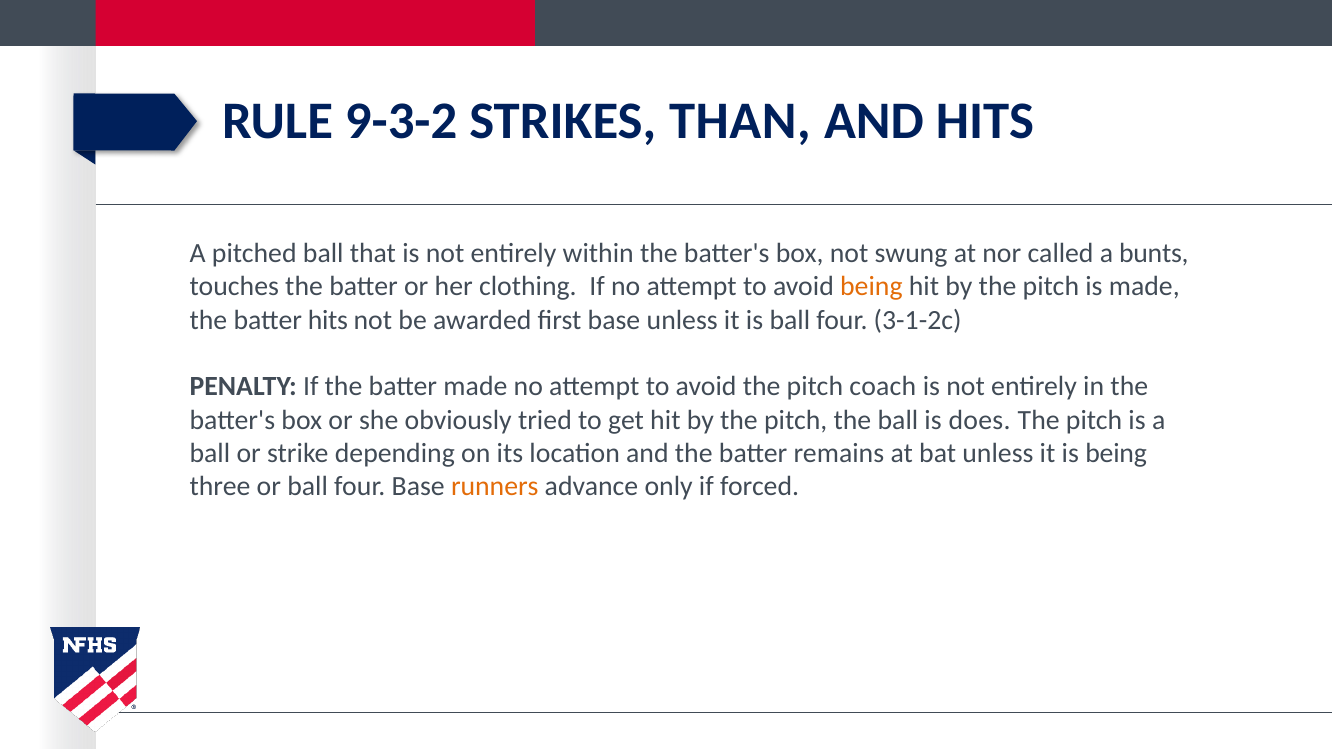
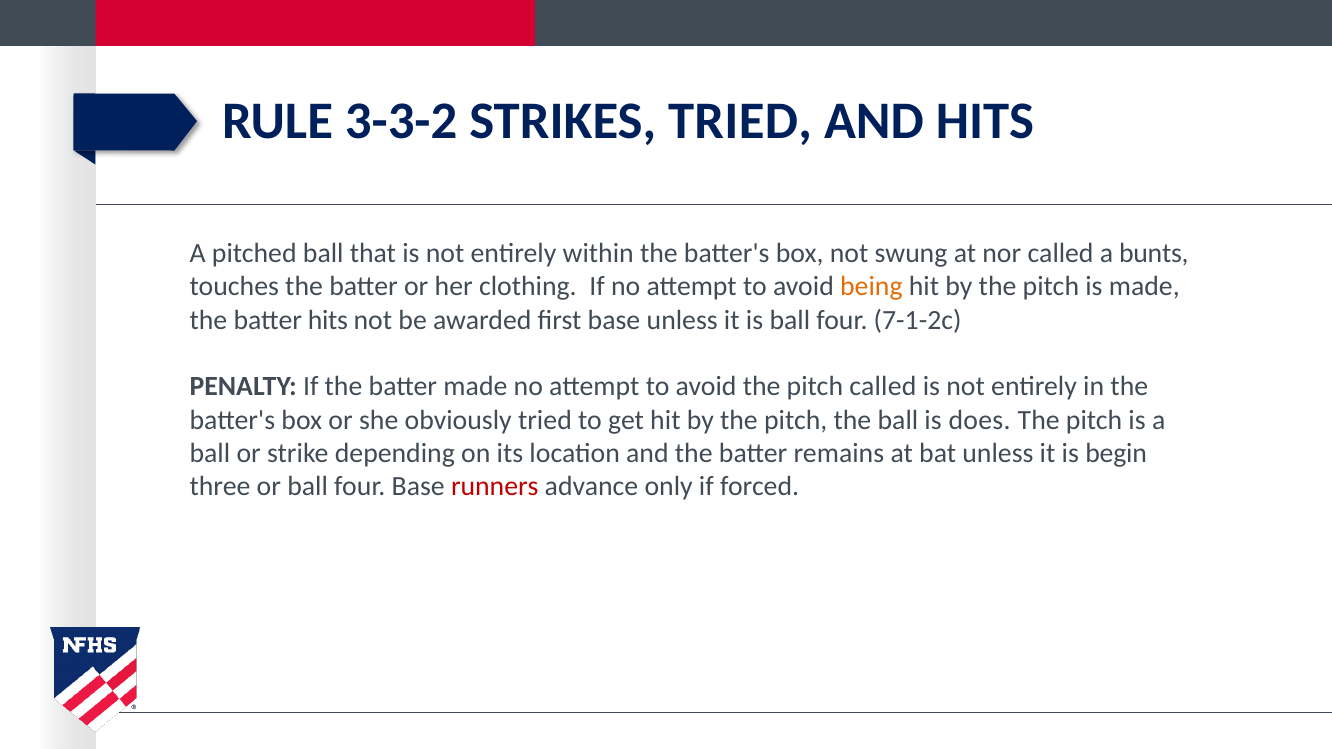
9-3-2: 9-3-2 -> 3-3-2 (401, 122)
STRIKES THAN: THAN -> TRIED (740, 122)
3-1-2c: 3-1-2c -> 7-1-2c (918, 320)
pitch coach: coach -> called (883, 387)
is being: being -> begin (1116, 453)
runners colour: orange -> red (495, 487)
